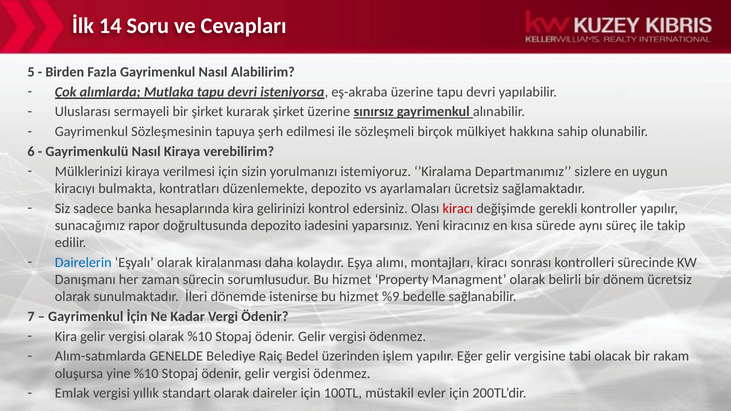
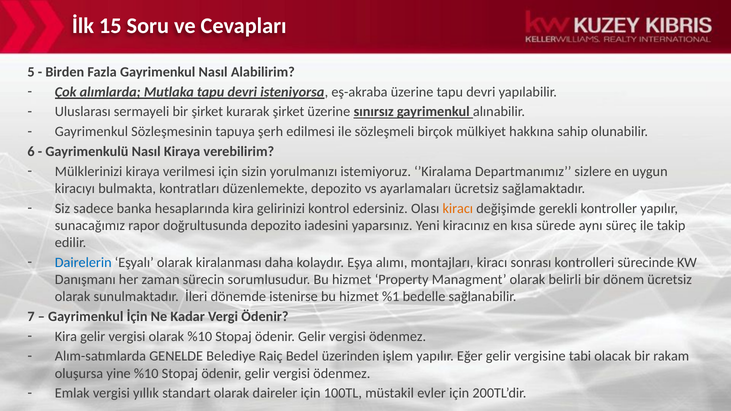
14: 14 -> 15 (110, 26)
kiracı colour: red -> orange (458, 209)
%9: %9 -> %1 (391, 297)
